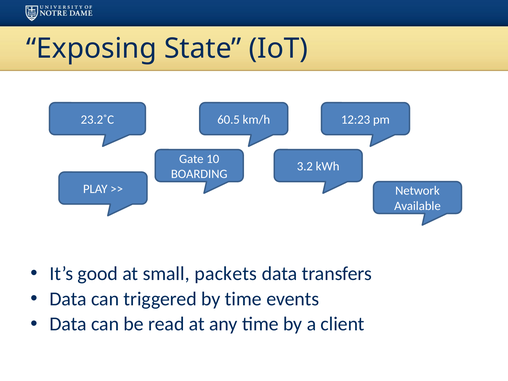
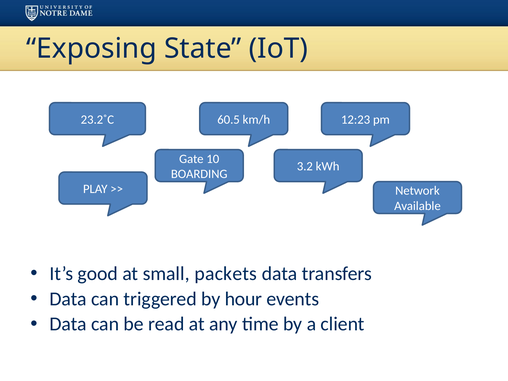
by time: time -> hour (243, 299)
